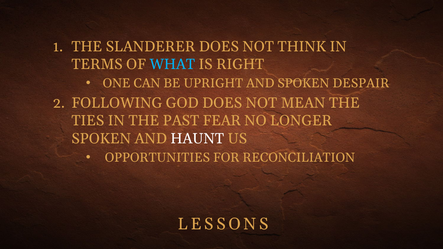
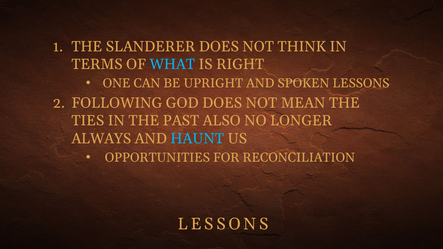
SPOKEN DESPAIR: DESPAIR -> LESSONS (361, 83)
FEAR: FEAR -> ALSO (222, 121)
SPOKEN: SPOKEN -> ALWAYS (101, 139)
HAUNT colour: white -> light blue (197, 139)
